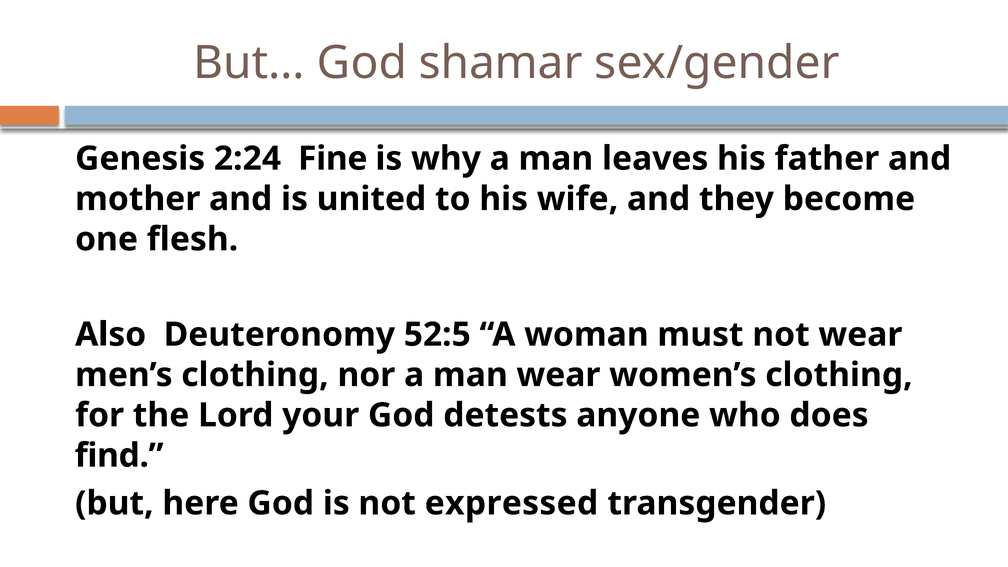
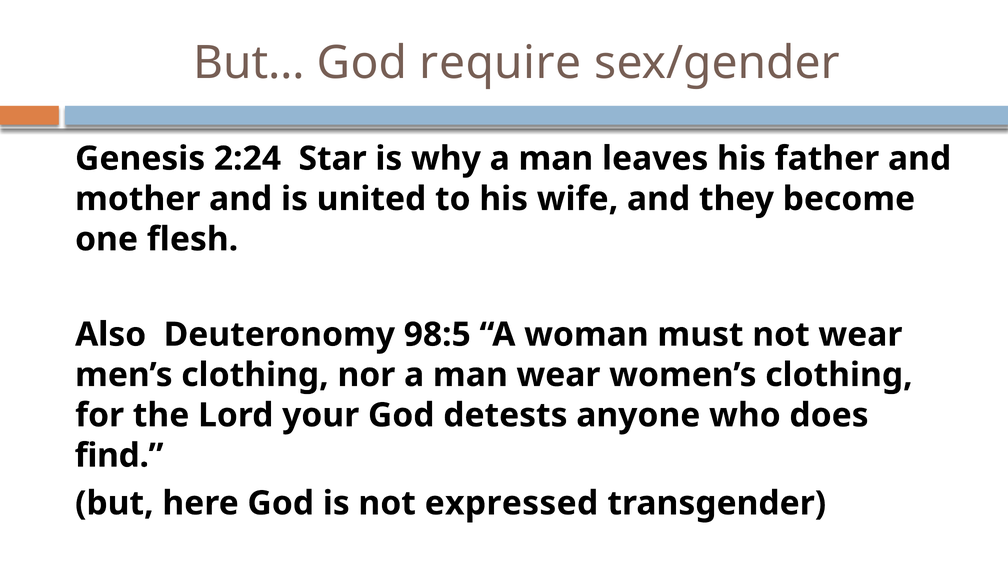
shamar: shamar -> require (500, 63)
Fine: Fine -> Star (333, 159)
52:5: 52:5 -> 98:5 (437, 335)
